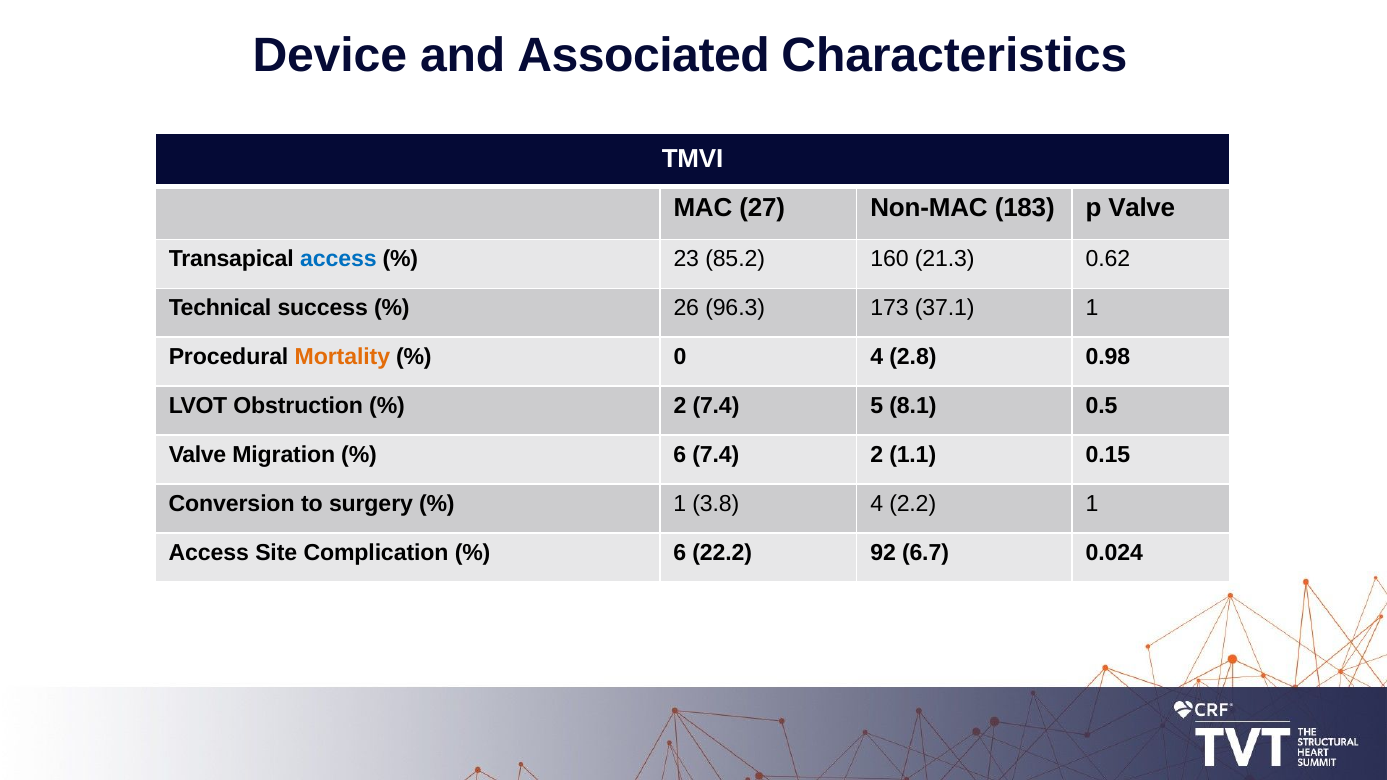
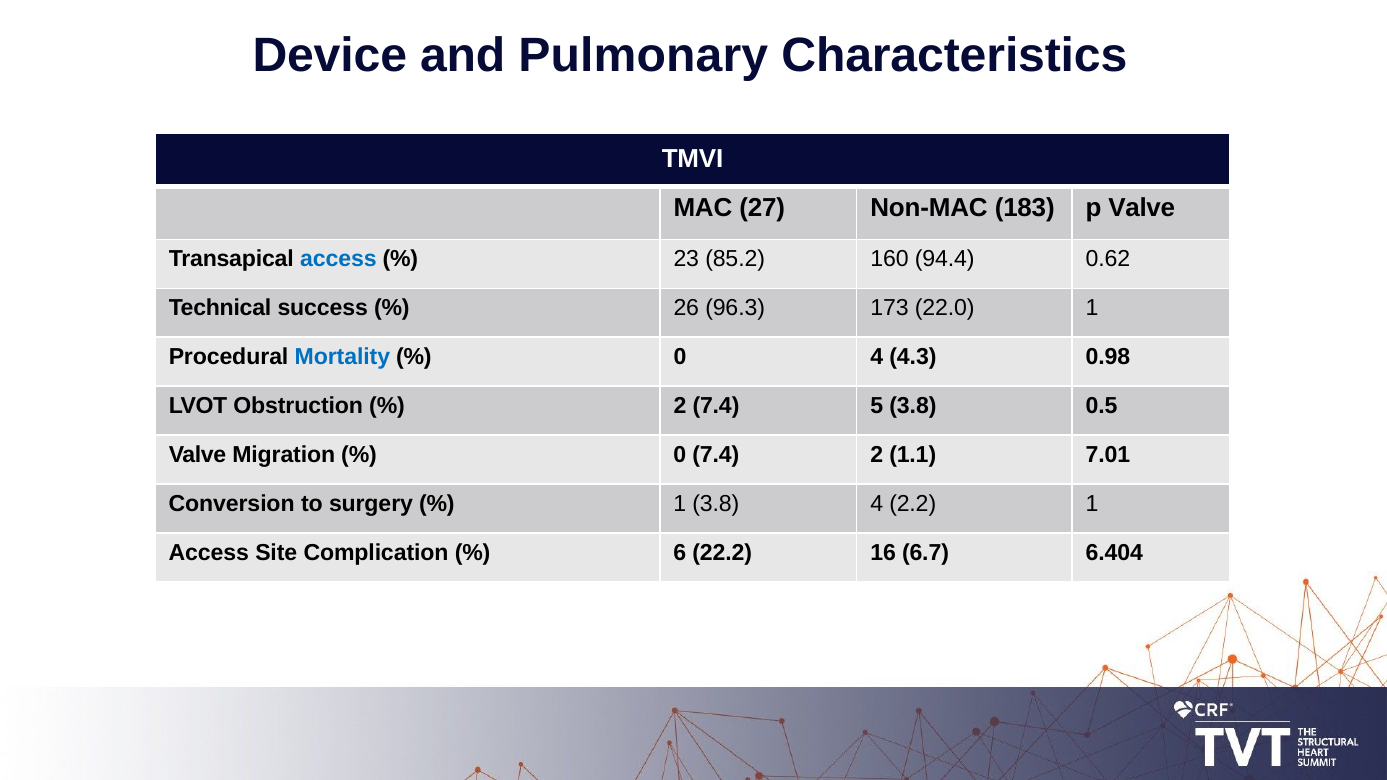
Associated: Associated -> Pulmonary (643, 55)
21.3: 21.3 -> 94.4 (945, 259)
37.1: 37.1 -> 22.0 (945, 308)
Mortality colour: orange -> blue (342, 357)
2.8: 2.8 -> 4.3 (913, 357)
5 8.1: 8.1 -> 3.8 (913, 406)
6: 6 -> 0 (680, 455)
0.15: 0.15 -> 7.01 (1108, 455)
92: 92 -> 16 (883, 553)
0.024: 0.024 -> 6.404 (1114, 553)
